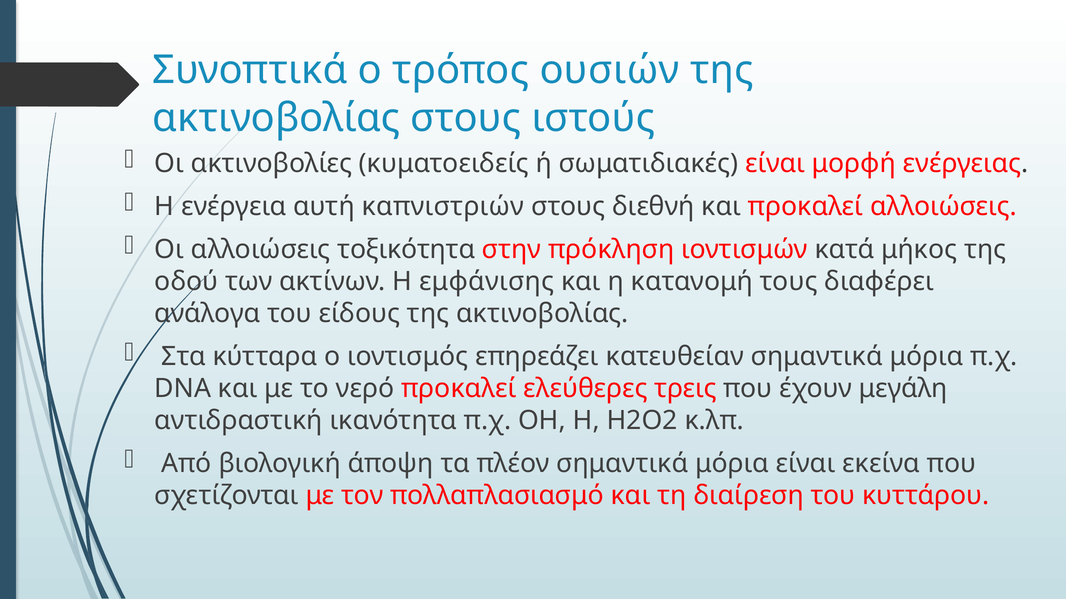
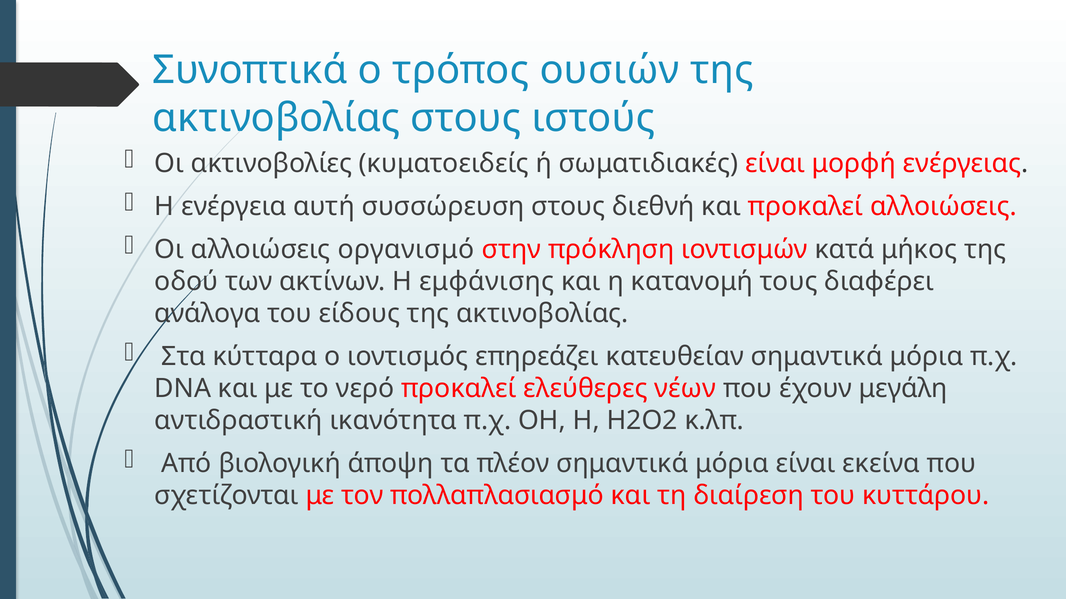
καπνιστριών: καπνιστριών -> συσσώρευση (443, 207)
τοξικότητα: τοξικότητα -> οργανισμό (406, 250)
τρεις: τρεις -> νέων (685, 389)
